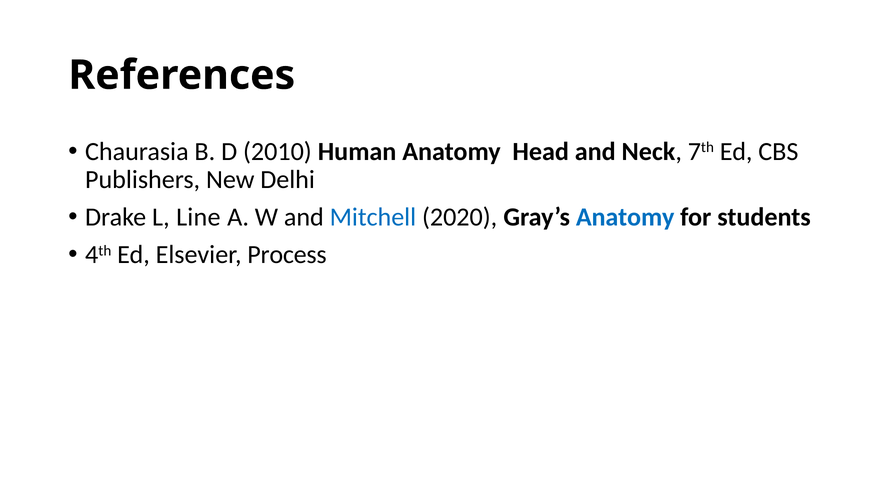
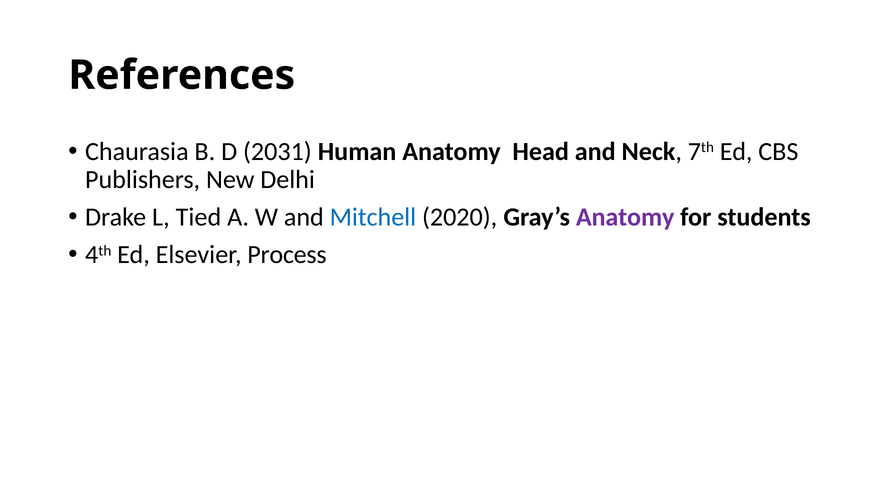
2010: 2010 -> 2031 (277, 151)
Line: Line -> Tied (198, 217)
Anatomy colour: blue -> purple (625, 217)
